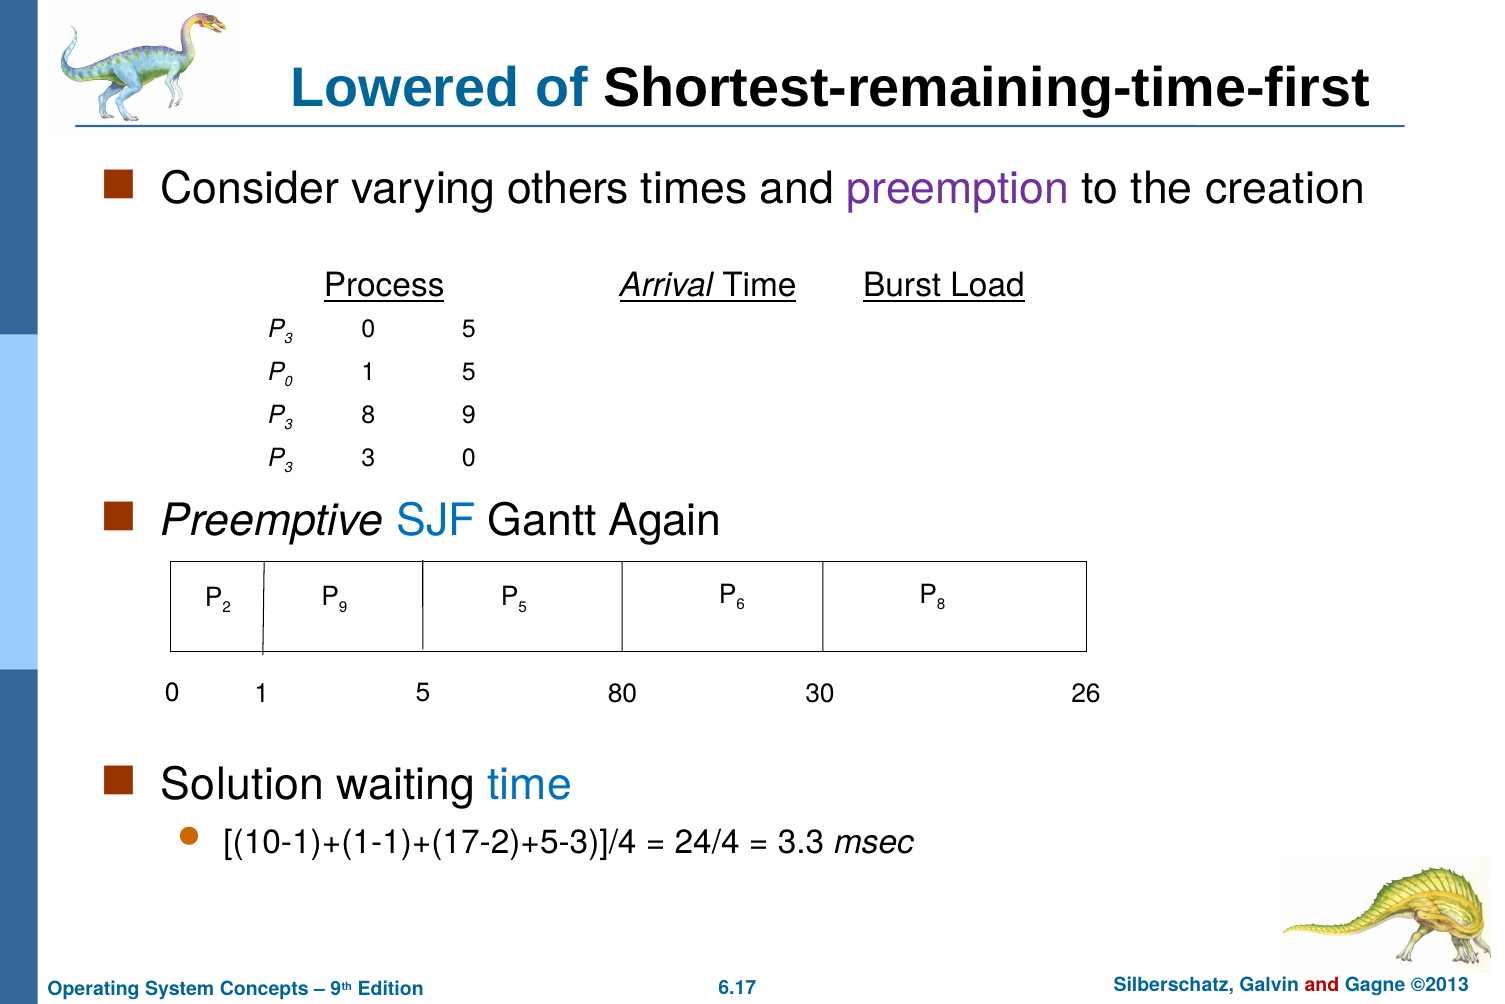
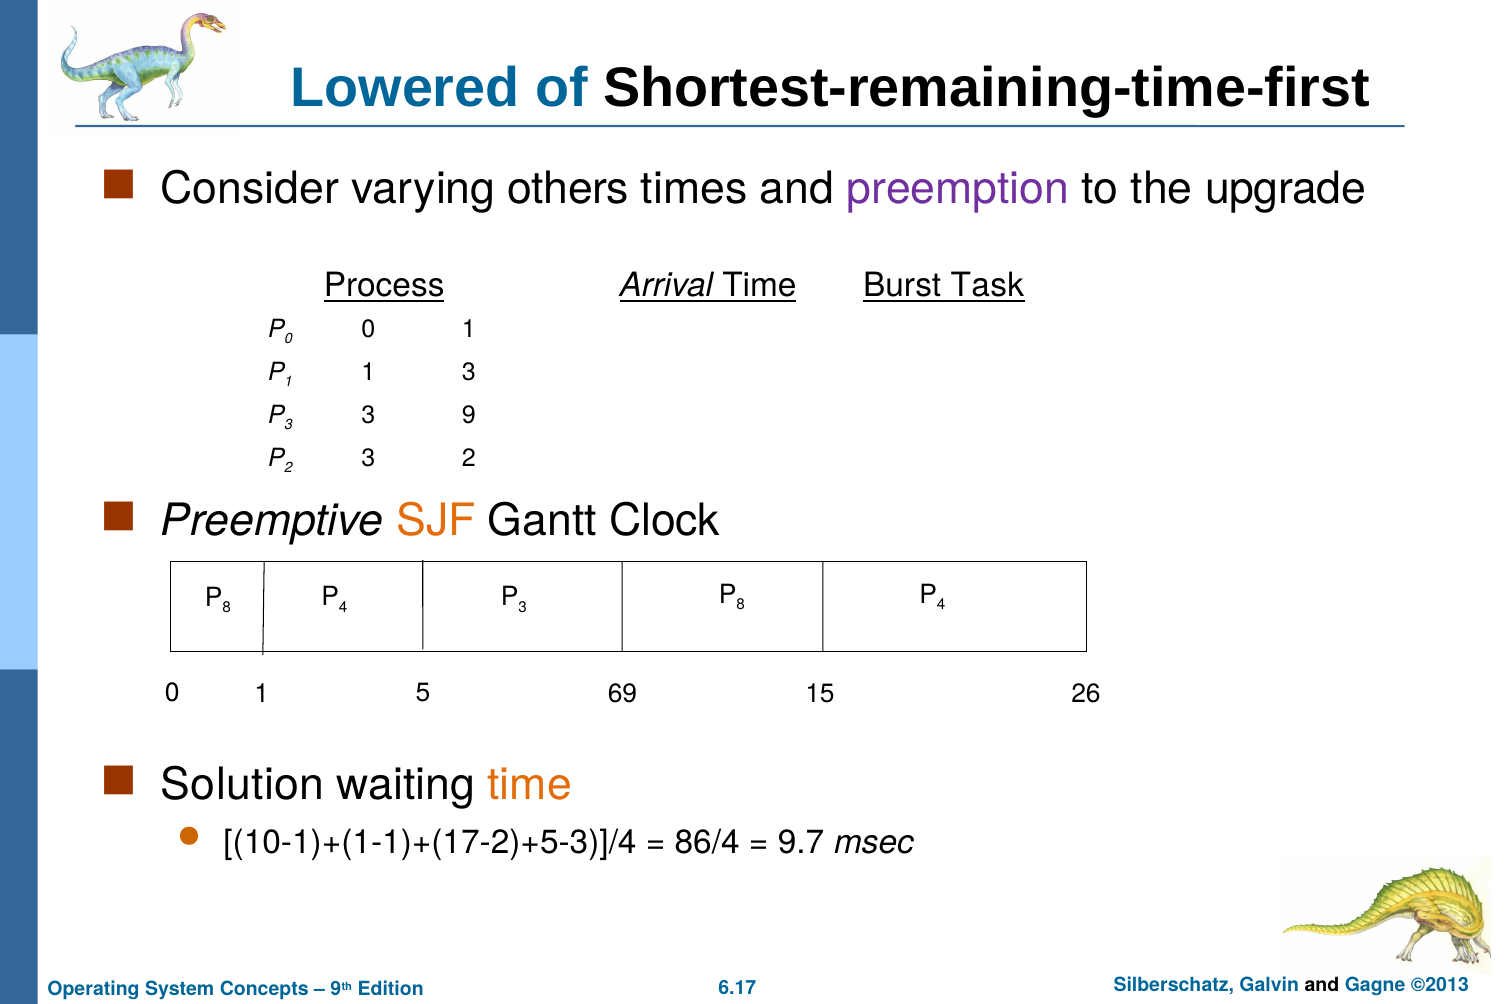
creation: creation -> upgrade (1286, 189)
Load: Load -> Task (987, 286)
3: 3 -> 0 (289, 339)
0 5: 5 -> 1 (469, 329)
0: 0 -> 1 (289, 382)
1 5: 5 -> 3 (469, 372)
3 8: 8 -> 3 (368, 415)
3: 3 -> 2 (289, 468)
0: 0 -> 2 (469, 458)
SJF colour: blue -> orange (436, 521)
Again: Again -> Clock (665, 521)
8: 8 -> 4 (941, 604)
5: 5 -> 3 (523, 607)
9: 9 -> 4 (343, 607)
2: 2 -> 8 (227, 607)
6: 6 -> 8 (741, 604)
80: 80 -> 69 (623, 693)
30: 30 -> 15 (820, 693)
time colour: blue -> orange (530, 784)
24/4: 24/4 -> 86/4 (707, 842)
3.3: 3.3 -> 9.7 (801, 842)
and colour: red -> black (1322, 984)
